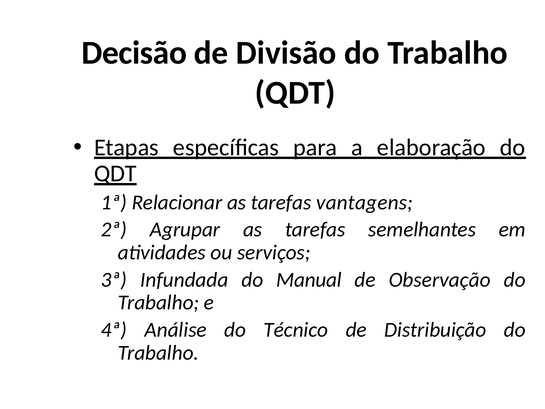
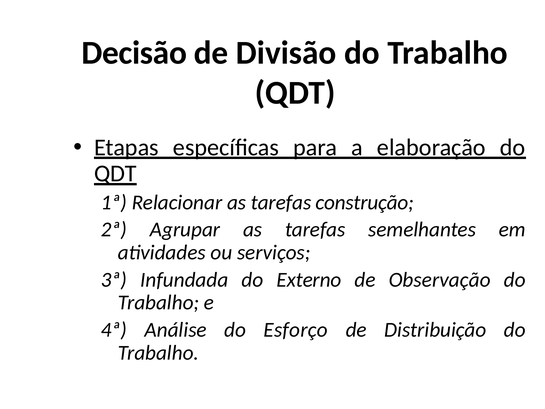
vantagens: vantagens -> construção (365, 202)
Manual: Manual -> Externo (309, 280)
Técnico: Técnico -> Esforço (296, 330)
